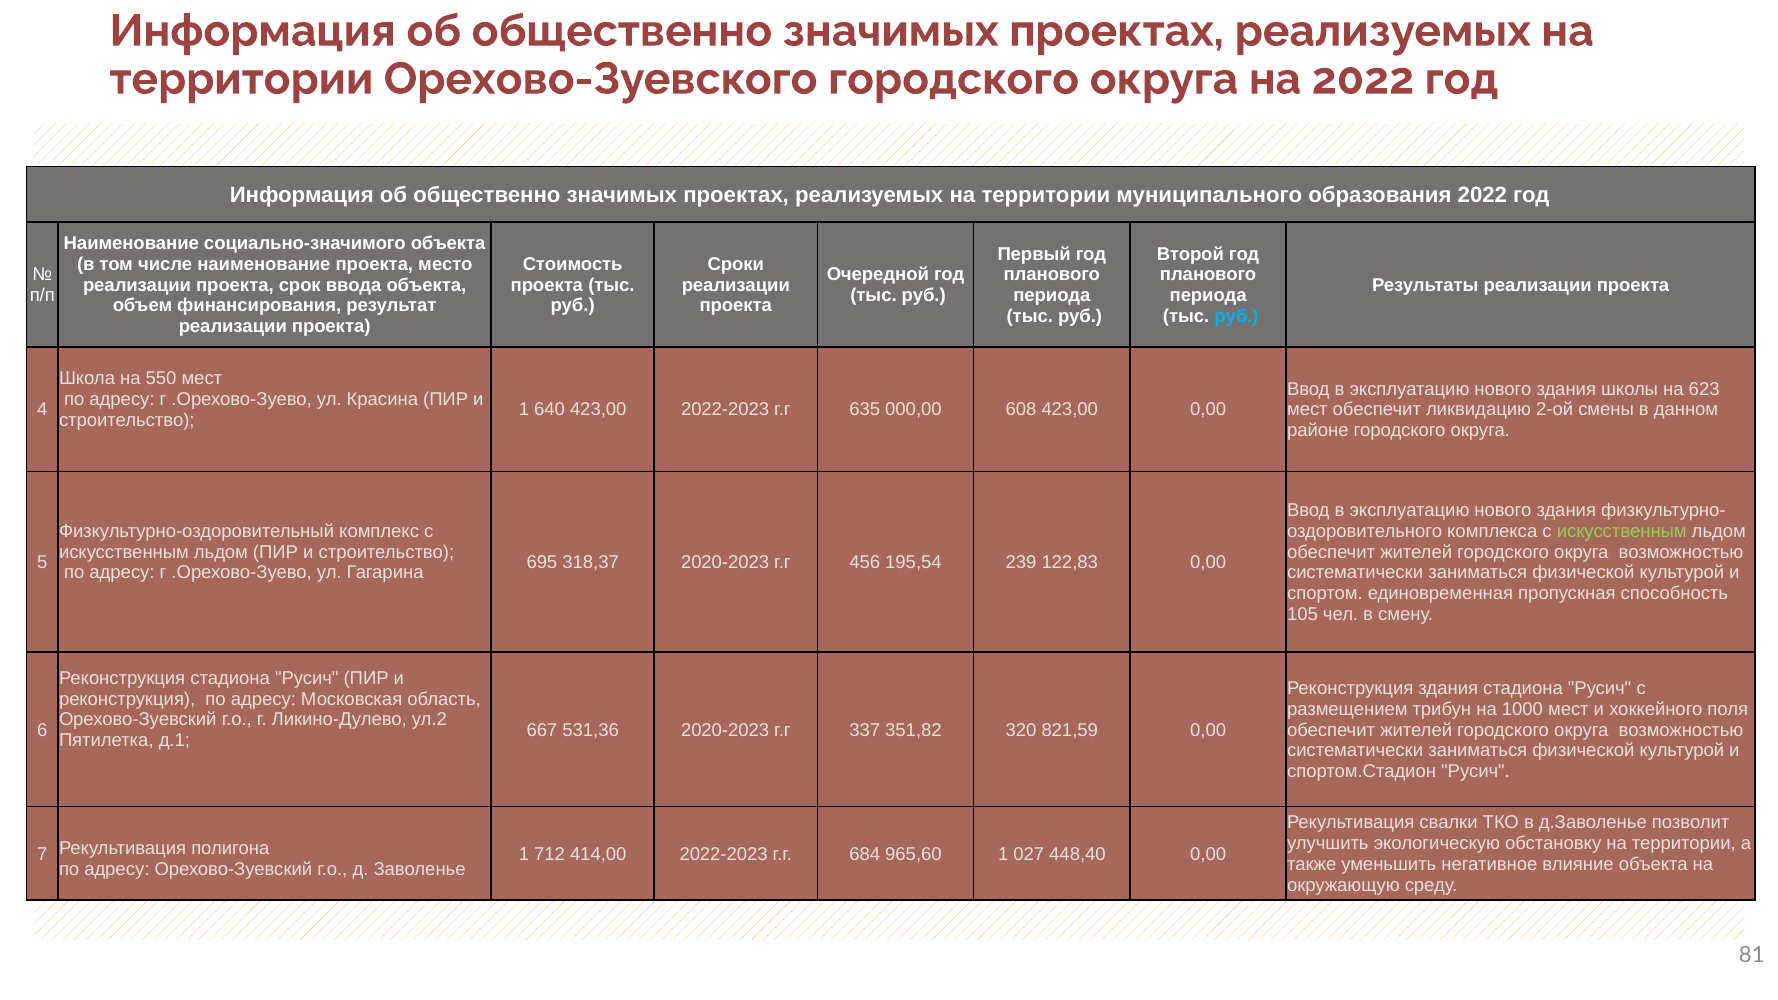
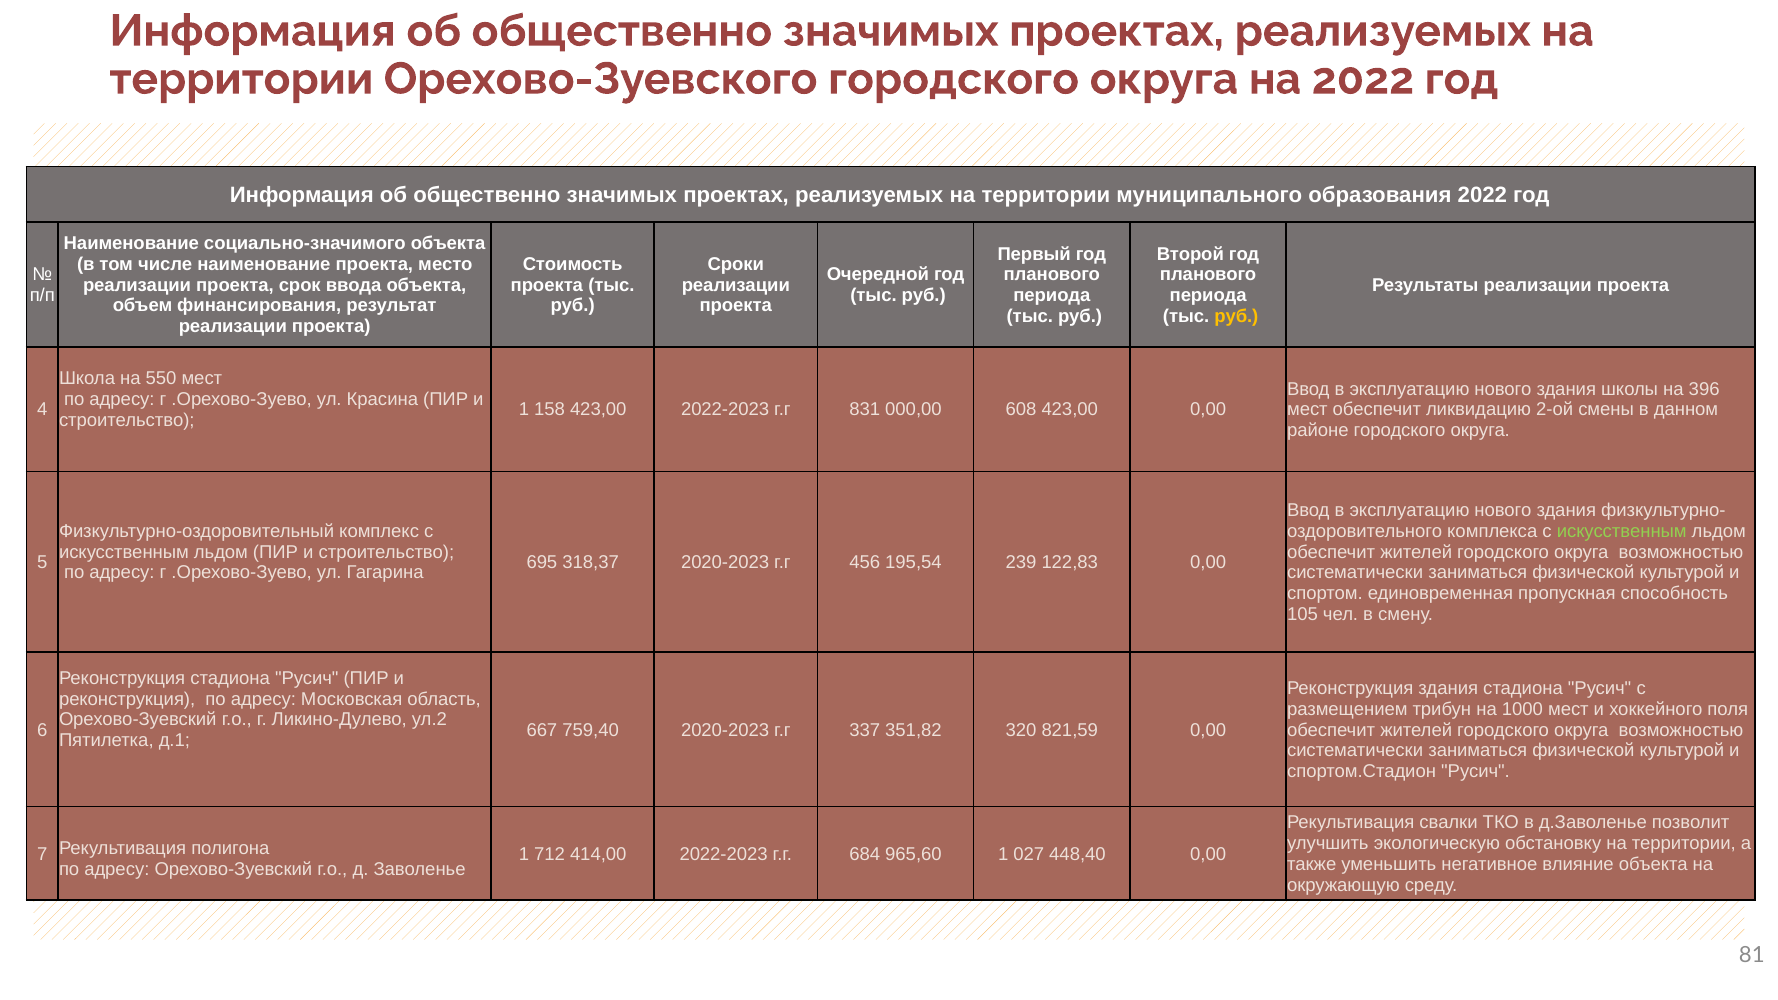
руб colour: light blue -> yellow (1236, 316)
623: 623 -> 396 (1704, 389)
640: 640 -> 158 (550, 410)
635: 635 -> 831 (865, 410)
531,36: 531,36 -> 759,40 (591, 730)
